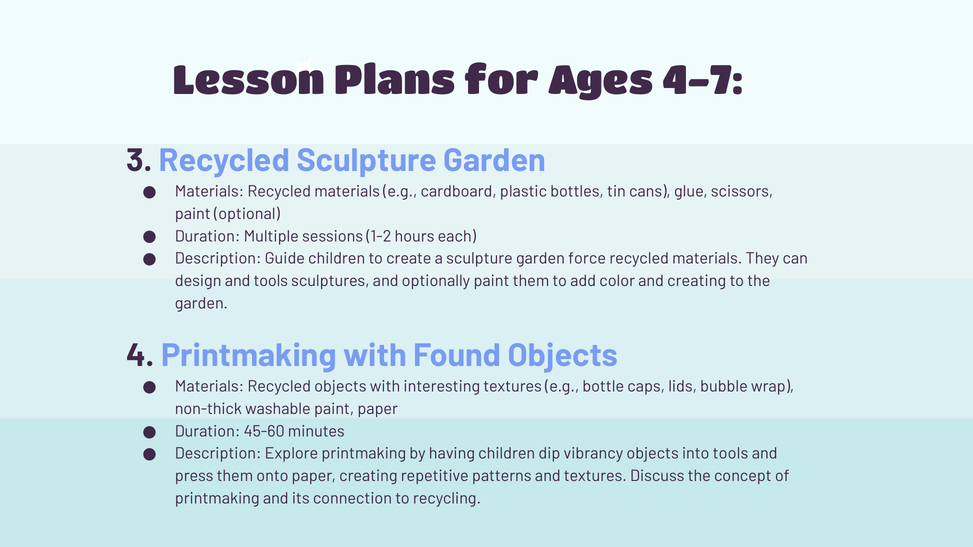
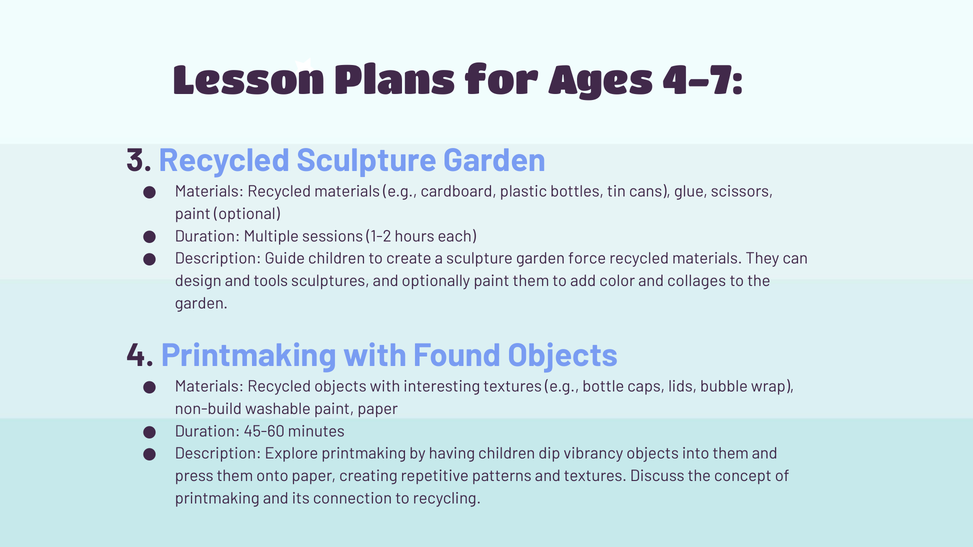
and creating: creating -> collages (697, 281)
non-thick: non-thick -> non-build (208, 409)
into tools: tools -> them (731, 454)
